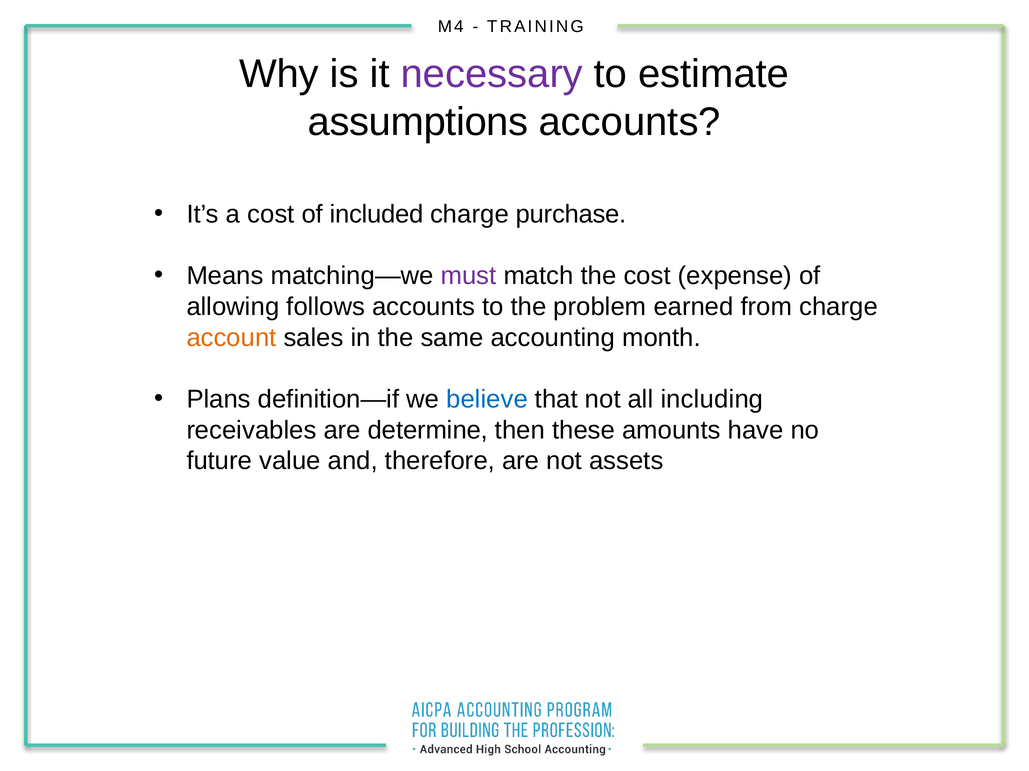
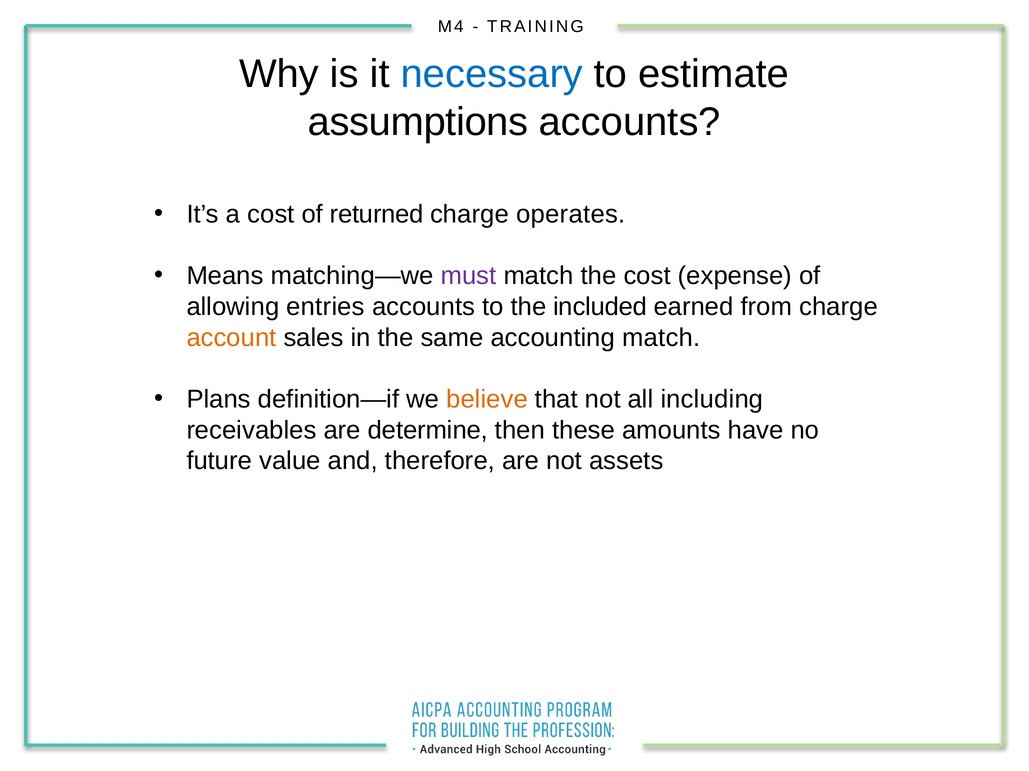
necessary colour: purple -> blue (492, 74)
included: included -> returned (377, 214)
purchase: purchase -> operates (571, 214)
follows: follows -> entries (326, 307)
problem: problem -> included (600, 307)
accounting month: month -> match (661, 338)
believe colour: blue -> orange (487, 400)
